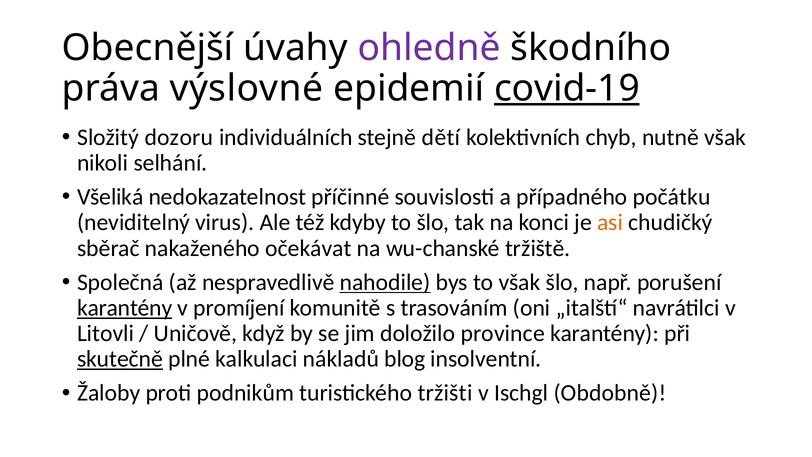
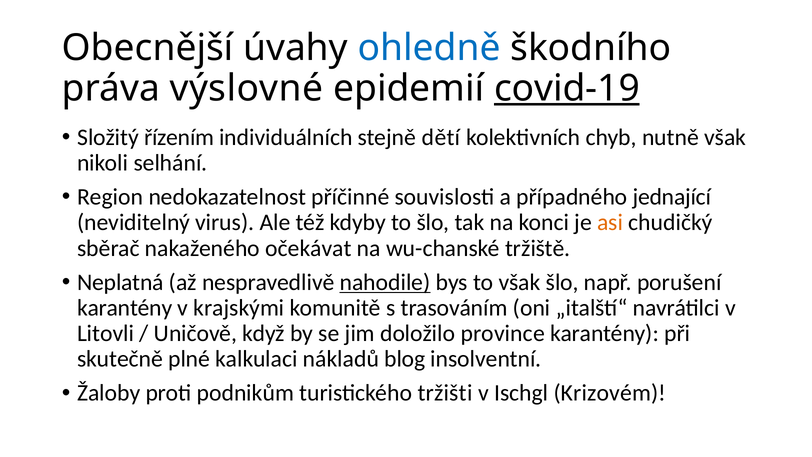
ohledně colour: purple -> blue (429, 48)
dozoru: dozoru -> řízením (179, 137)
Všeliká: Všeliká -> Region (110, 197)
počátku: počátku -> jednající (672, 197)
Společná: Společná -> Neplatná (120, 282)
karantény underline: present -> none (125, 308)
promíjení: promíjení -> krajskými (239, 308)
skutečně underline: present -> none (120, 359)
Obdobně: Obdobně -> Krizovém (610, 393)
